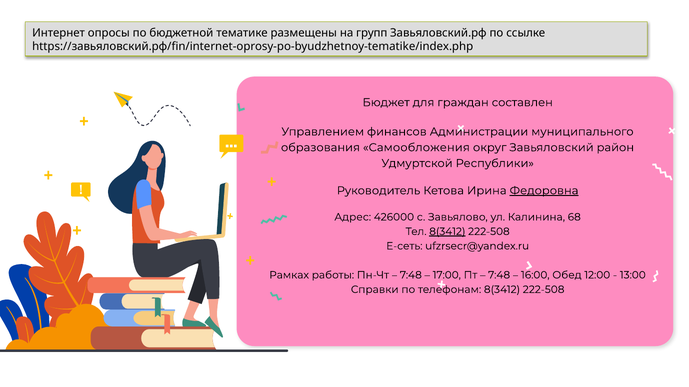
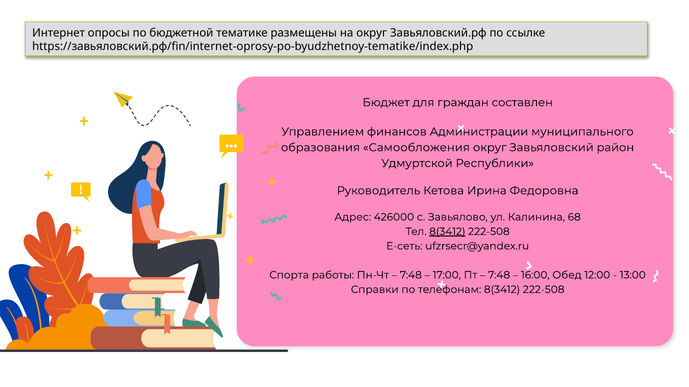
на групп: групп -> округ (372, 33)
Федоровна underline: present -> none (544, 191)
Рамках: Рамках -> Спорта (289, 275)
